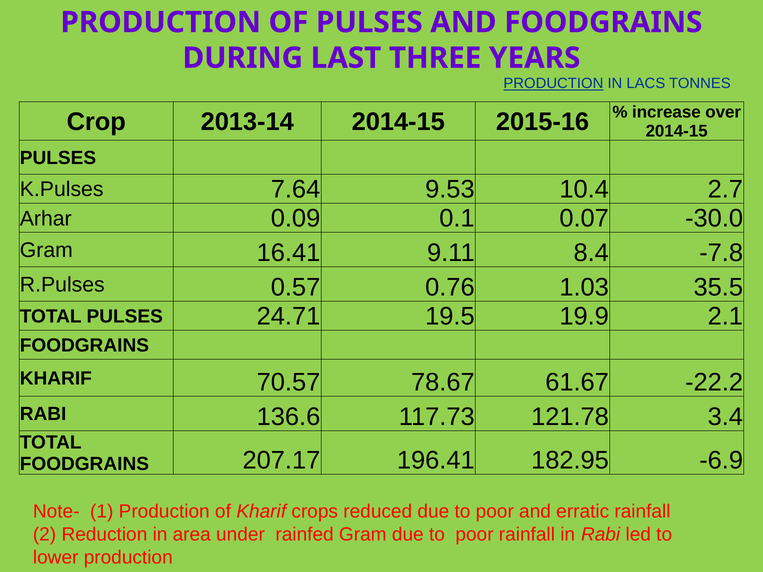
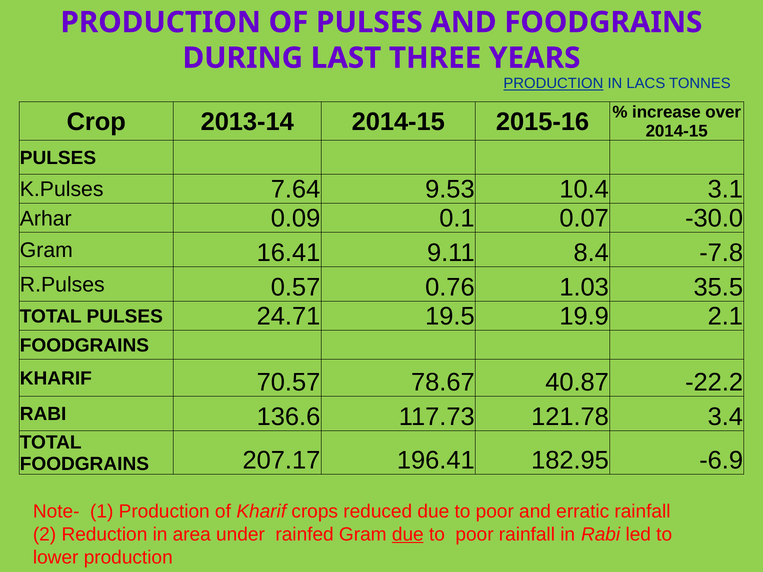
2.7: 2.7 -> 3.1 (725, 190)
61.67: 61.67 -> 40.87 (577, 383)
due underline: none -> present (408, 535)
